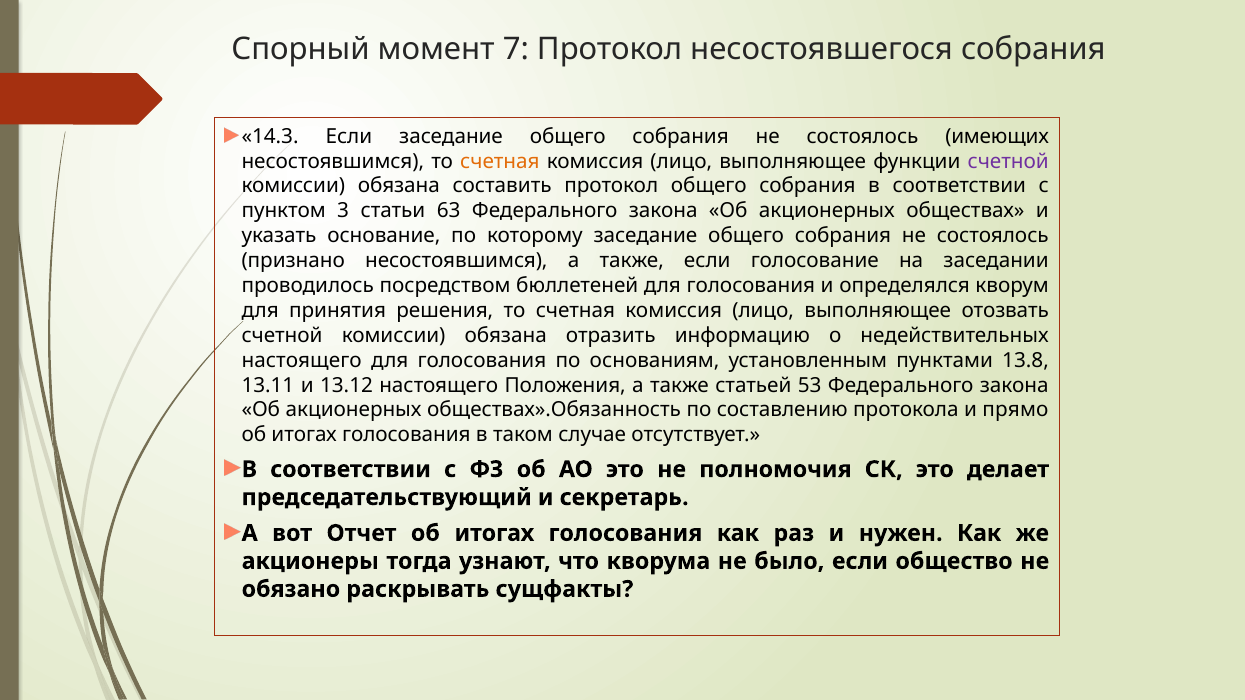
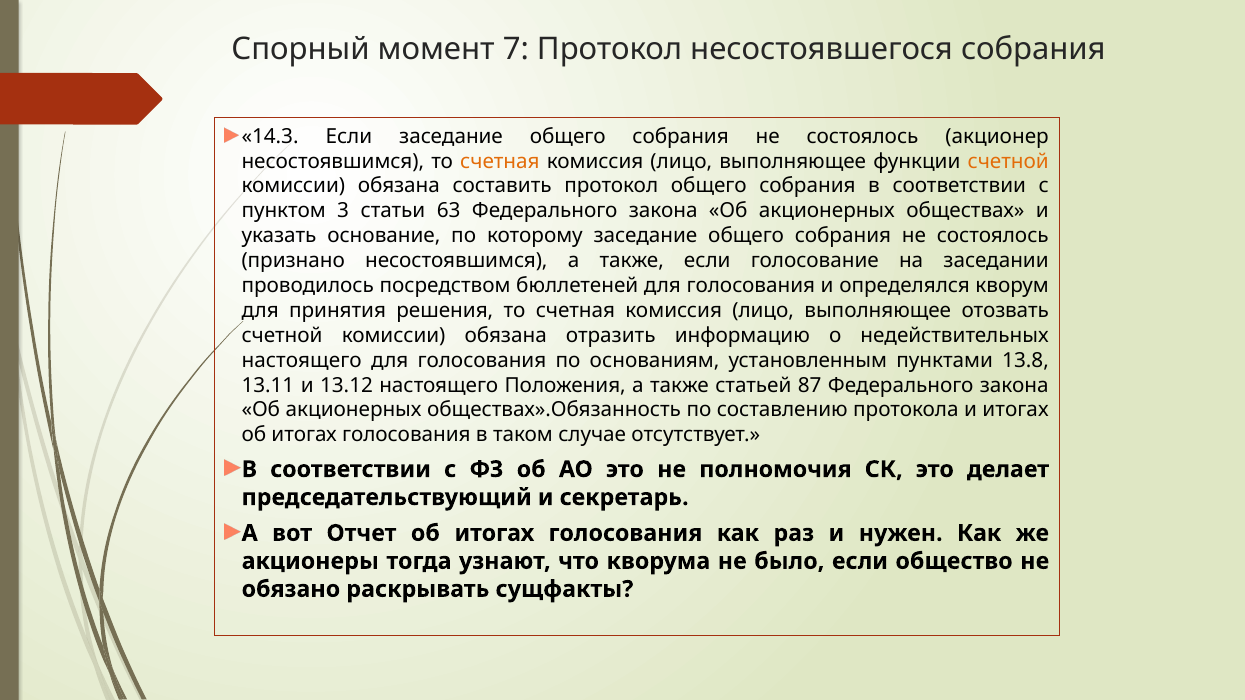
имеющих: имеющих -> акционер (997, 136)
счетной colour: purple -> orange (1008, 161)
53: 53 -> 87 (810, 385)
и прямо: прямо -> итогах (1016, 410)
